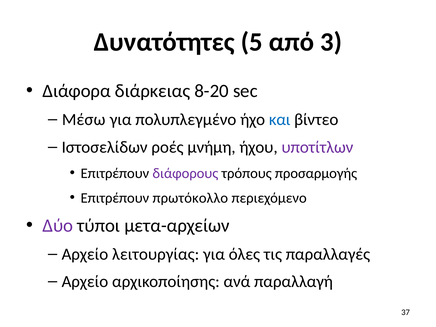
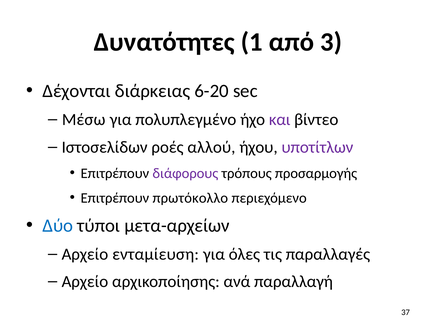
5: 5 -> 1 (252, 42)
Διάφορα: Διάφορα -> Δέχονται (77, 91)
8-20: 8-20 -> 6-20 (212, 91)
και colour: blue -> purple (280, 120)
μνήμη: μνήμη -> αλλού (211, 147)
Δύο colour: purple -> blue (58, 226)
λειτουργίας: λειτουργίας -> ενταμίευση (156, 254)
